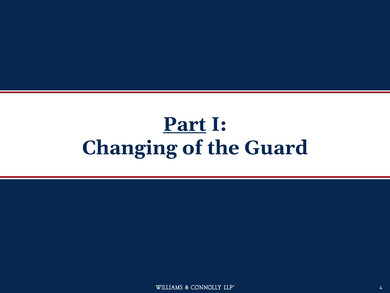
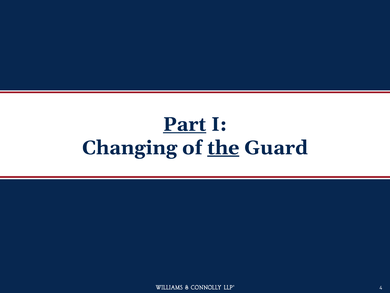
the underline: none -> present (223, 148)
